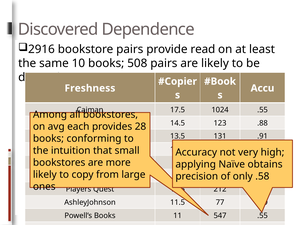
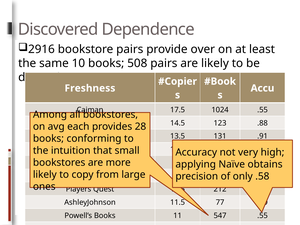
read: read -> over (203, 49)
